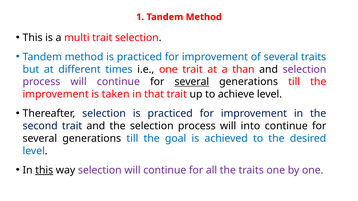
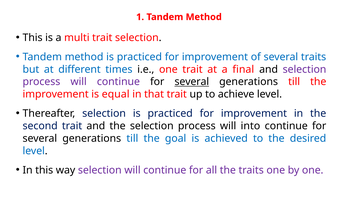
than: than -> final (243, 69)
taken: taken -> equal (116, 94)
this underline: present -> none (44, 170)
